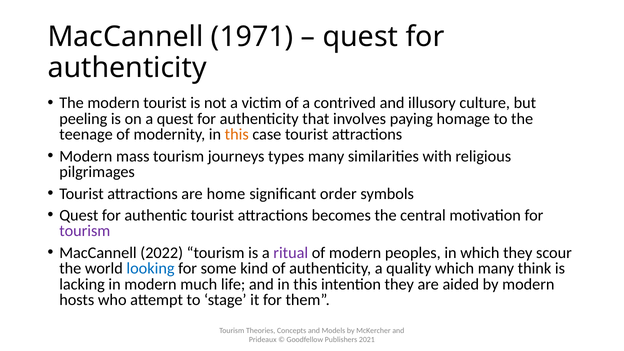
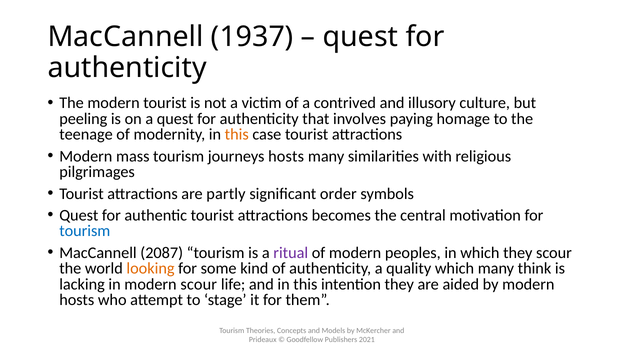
1971: 1971 -> 1937 (252, 37)
journeys types: types -> hosts (286, 156)
home: home -> partly (226, 194)
tourism colour: purple -> blue (85, 231)
2022: 2022 -> 2087 (162, 253)
looking colour: blue -> orange (151, 269)
modern much: much -> scour (199, 284)
